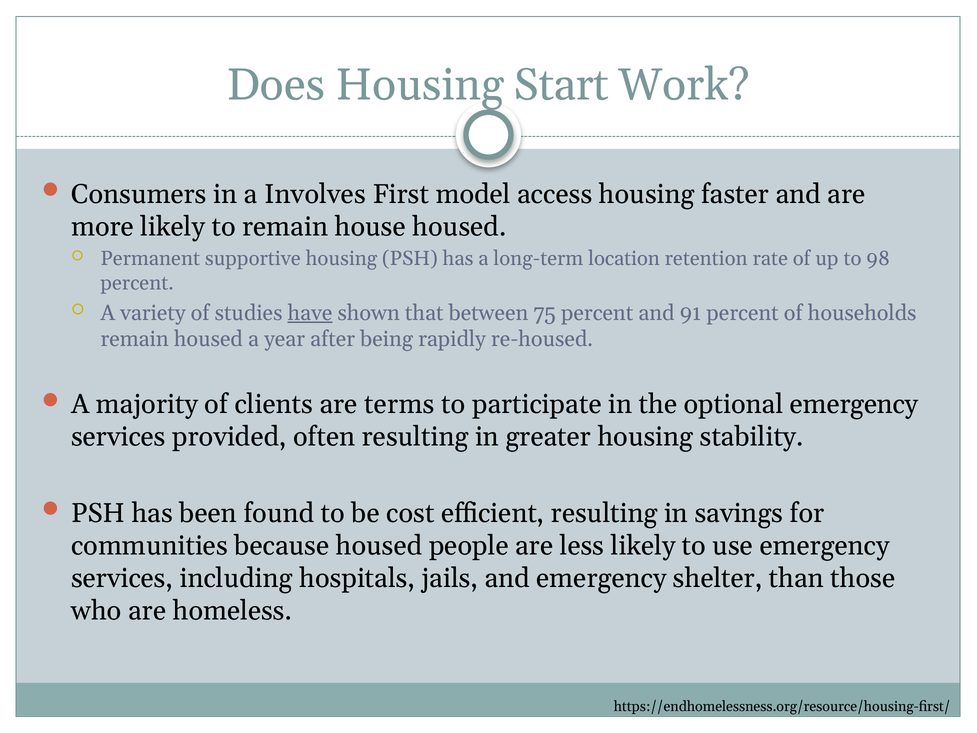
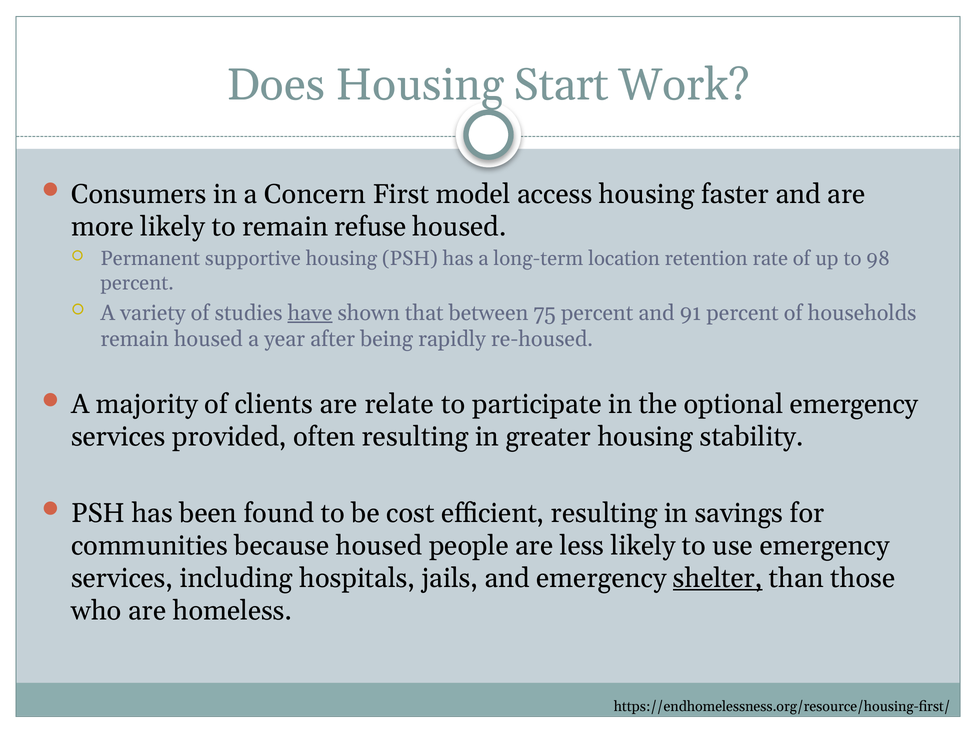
Involves: Involves -> Concern (315, 194)
house: house -> refuse (370, 227)
terms: terms -> relate (399, 404)
shelter underline: none -> present (718, 578)
